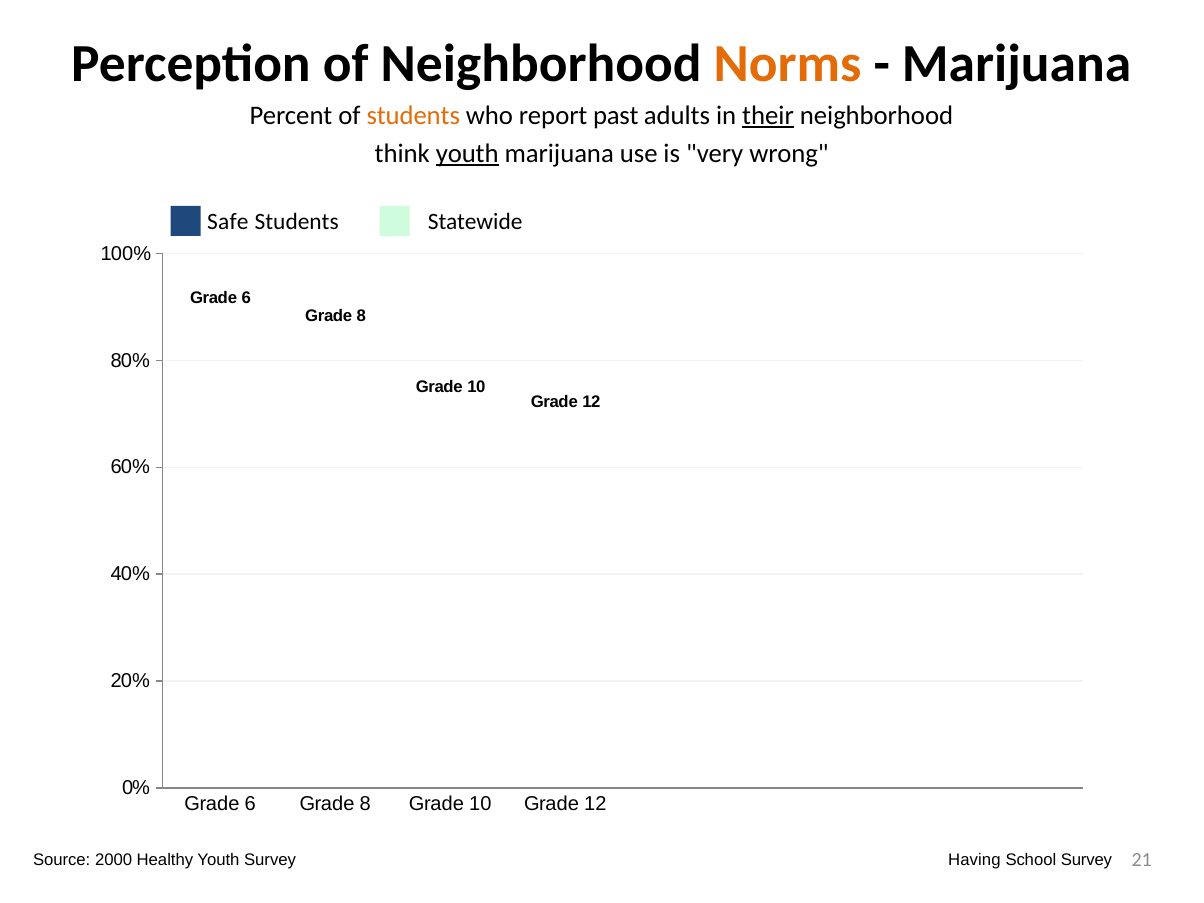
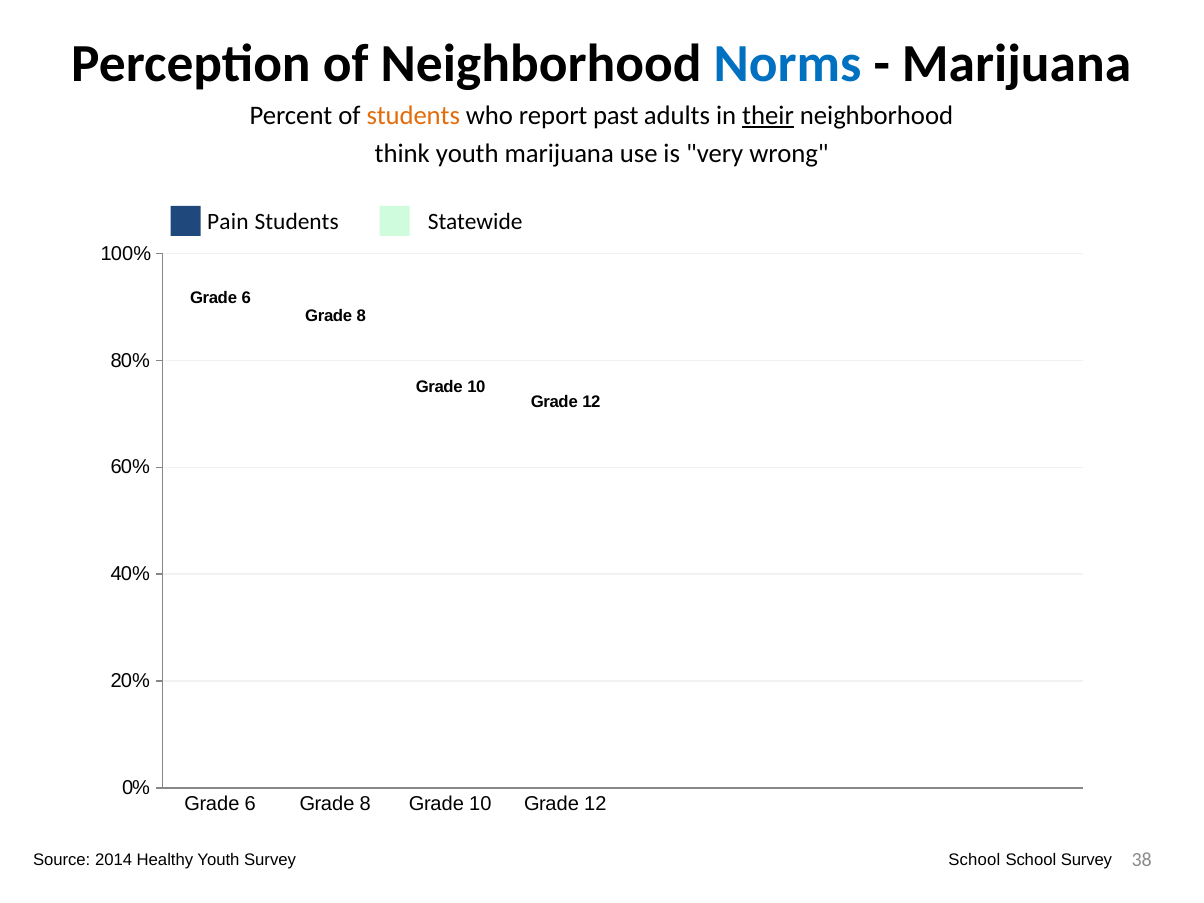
Norms colour: orange -> blue (788, 64)
youth underline: present -> none (467, 154)
Safe: Safe -> Pain (228, 222)
2000: 2000 -> 2014 (114, 860)
Having: Having -> School (974, 860)
21: 21 -> 38 (1142, 860)
